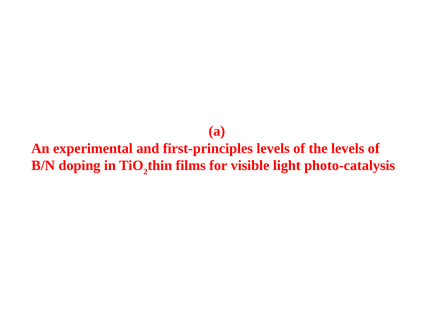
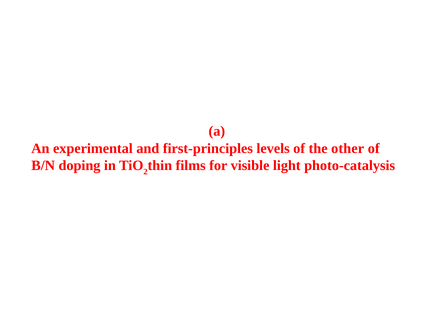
the levels: levels -> other (348, 148)
